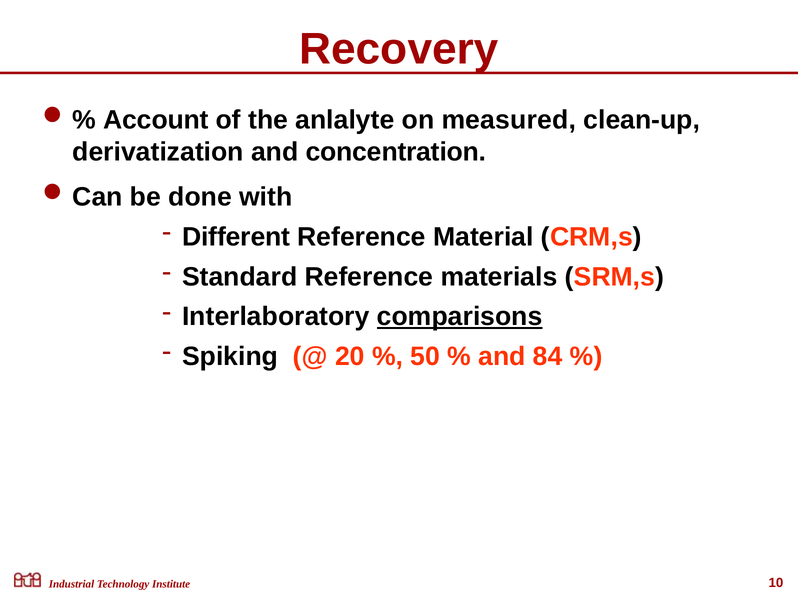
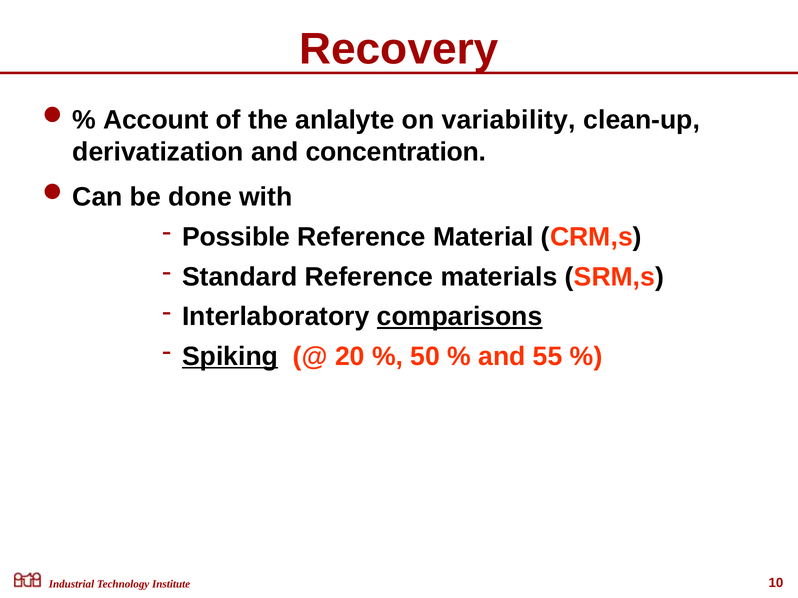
measured: measured -> variability (509, 120)
Different: Different -> Possible (236, 237)
Spiking underline: none -> present (230, 357)
84: 84 -> 55 (548, 357)
